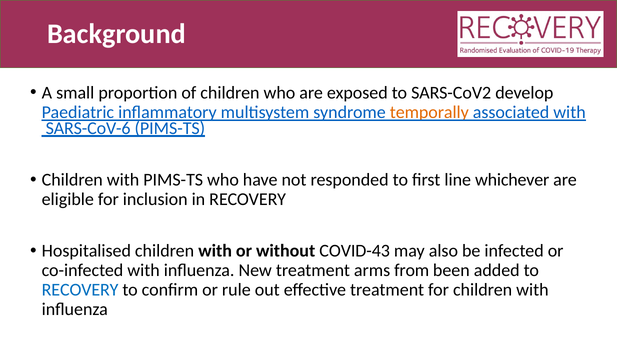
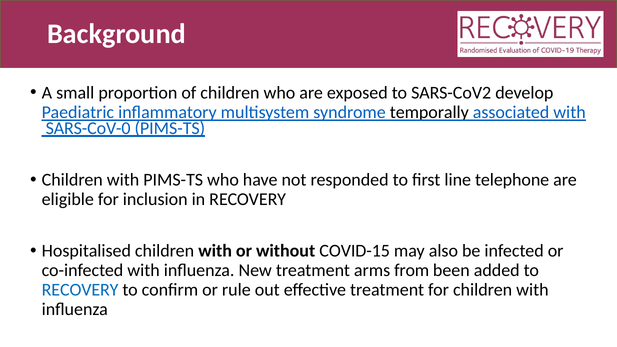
temporally colour: orange -> black (429, 112)
SARS-CoV-6: SARS-CoV-6 -> SARS-CoV-0 (88, 128)
whichever: whichever -> telephone (512, 180)
COVID-43: COVID-43 -> COVID-15 (355, 251)
